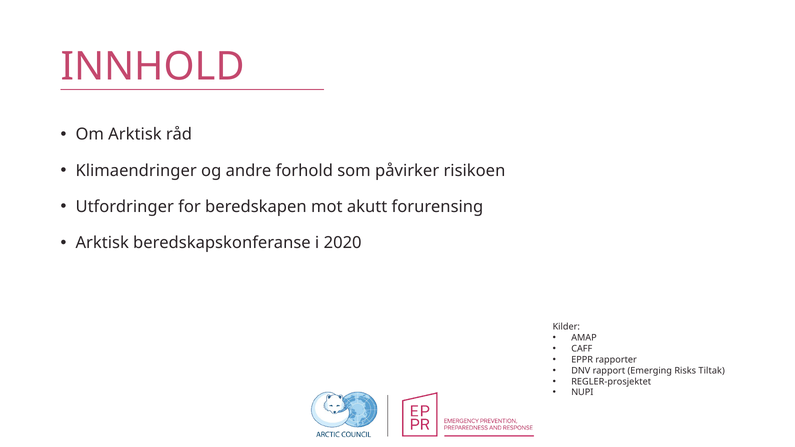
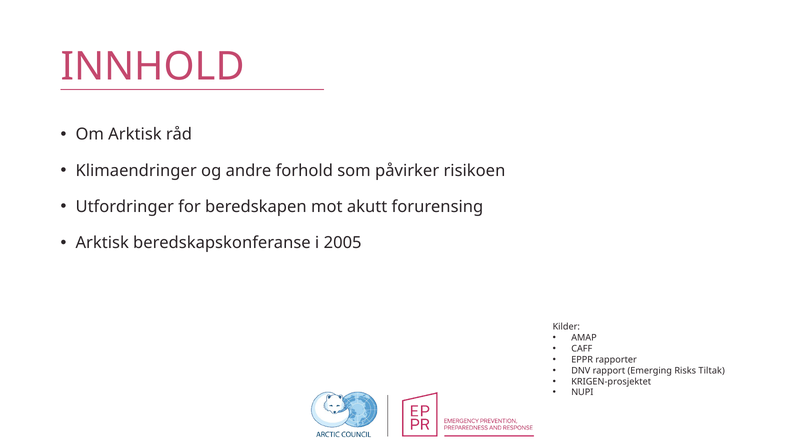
2020: 2020 -> 2005 (343, 243)
REGLER-prosjektet: REGLER-prosjektet -> KRIGEN-prosjektet (611, 382)
